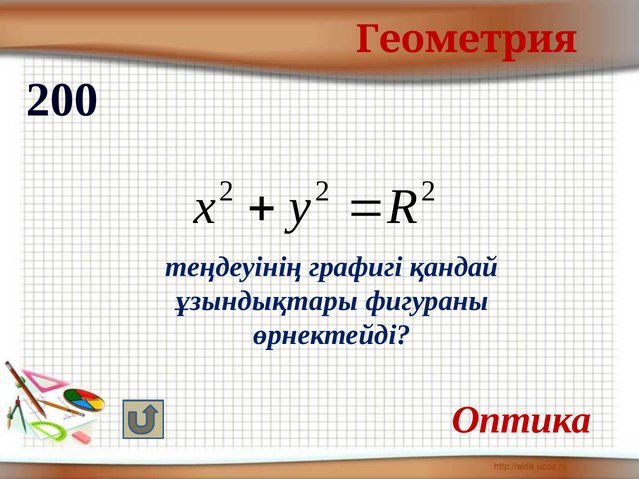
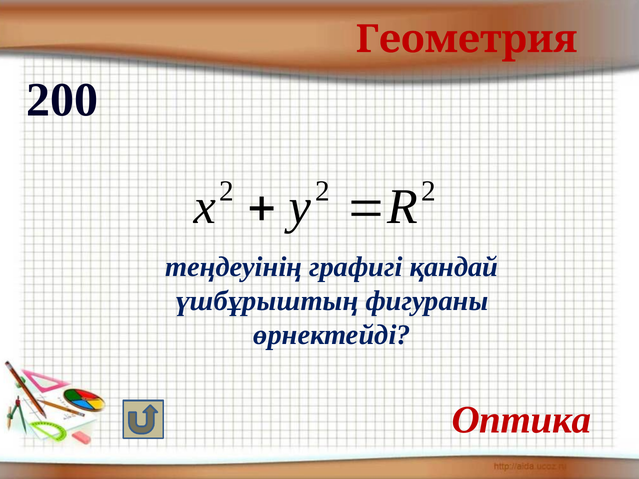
ұзындықтары: ұзындықтары -> үшбұрыштың (267, 301)
